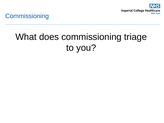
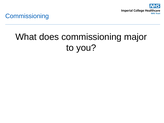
triage: triage -> major (135, 37)
